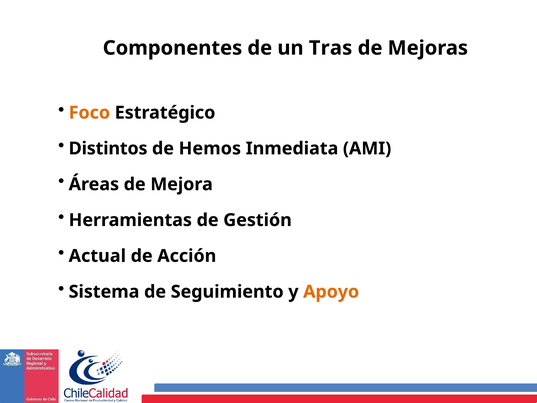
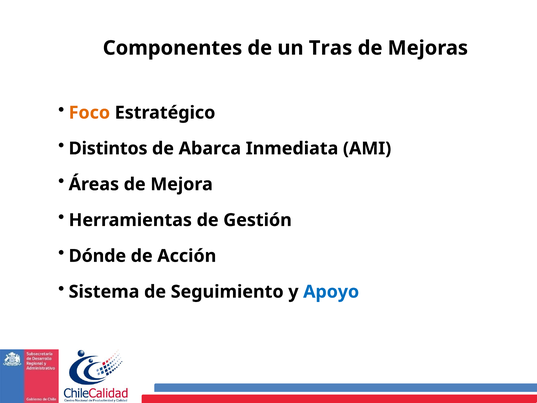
Hemos: Hemos -> Abarca (210, 148)
Actual: Actual -> Dónde (97, 256)
Apoyo colour: orange -> blue (331, 292)
